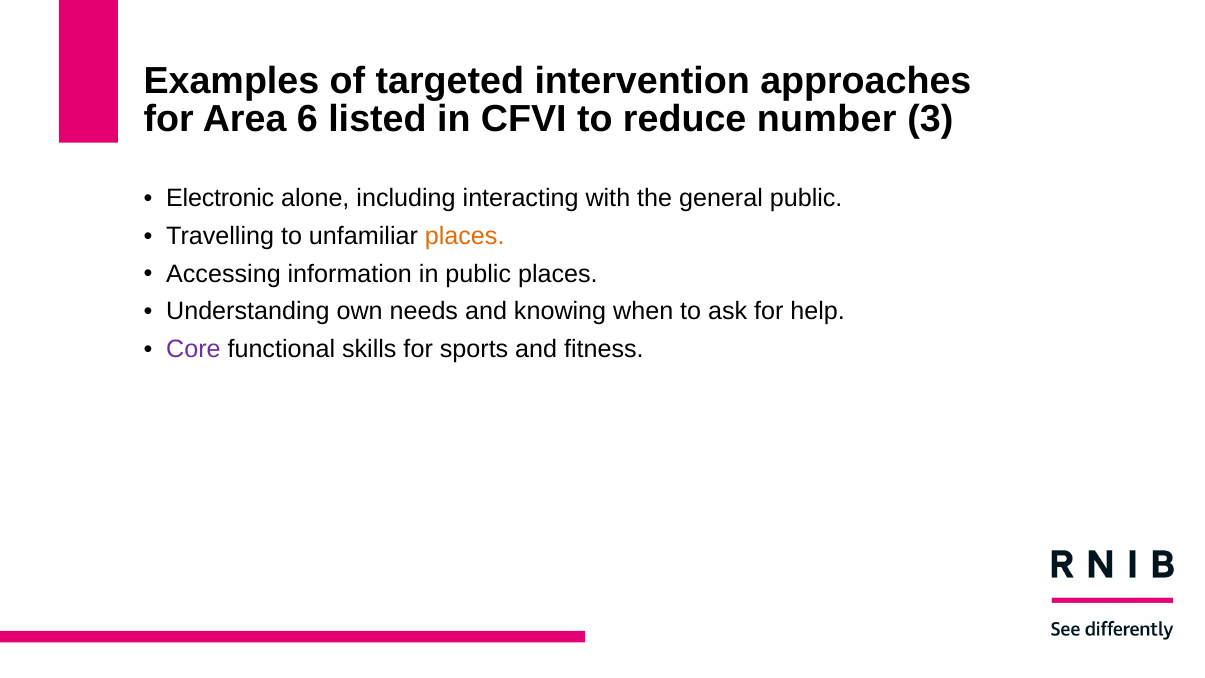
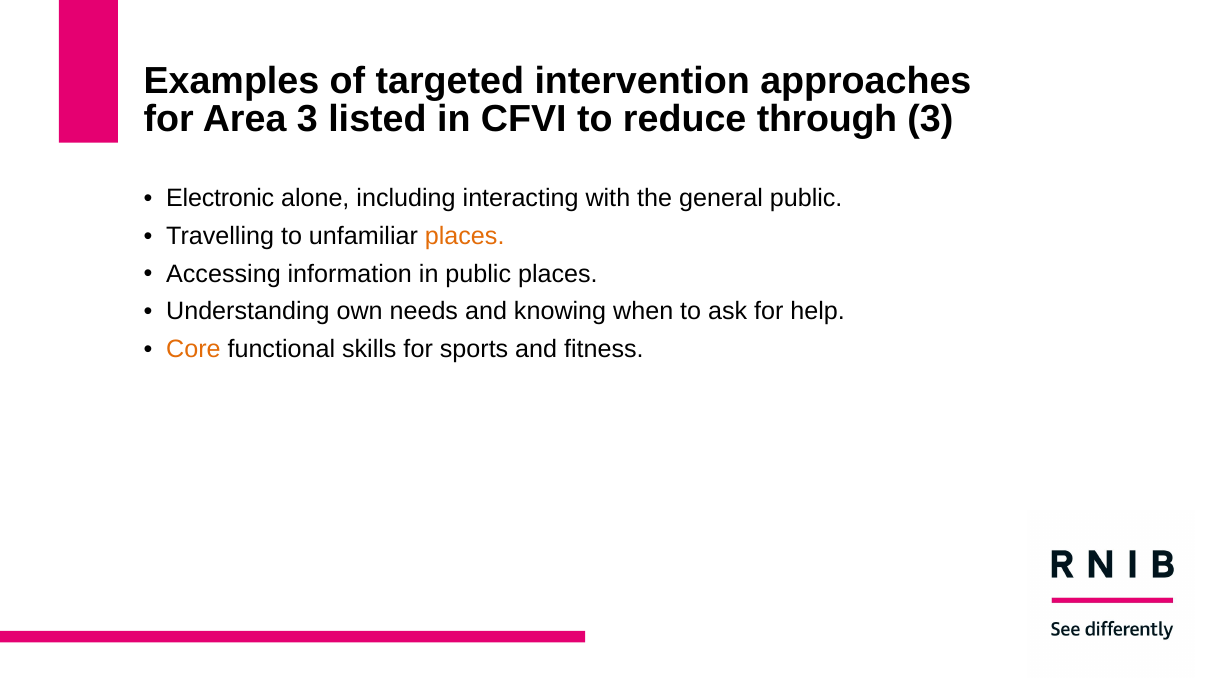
Area 6: 6 -> 3 (307, 119)
number: number -> through (827, 119)
Core colour: purple -> orange (193, 349)
